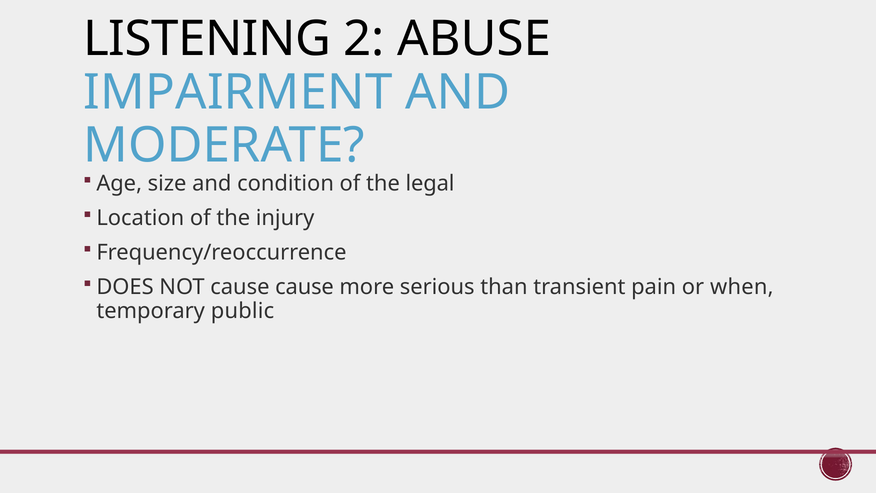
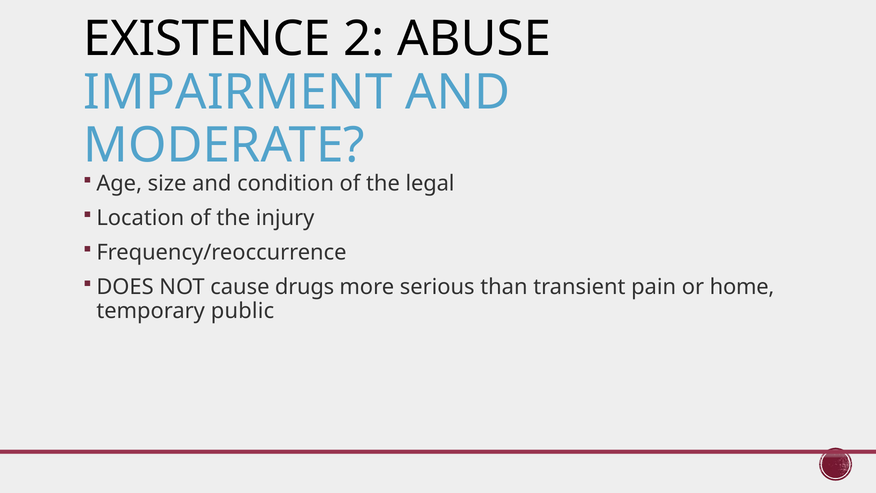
LISTENING: LISTENING -> EXISTENCE (207, 39)
cause cause: cause -> drugs (305, 287)
when: when -> home (742, 287)
